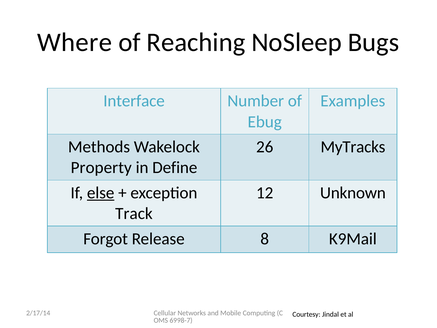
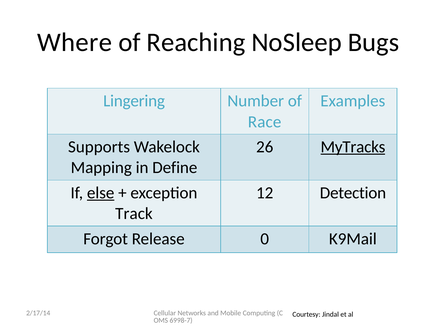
Interface: Interface -> Lingering (134, 101)
Ebug: Ebug -> Race (265, 122)
Methods: Methods -> Supports (99, 147)
MyTracks underline: none -> present (353, 147)
Property: Property -> Mapping (101, 168)
Unknown: Unknown -> Detection (353, 193)
8: 8 -> 0 (265, 239)
